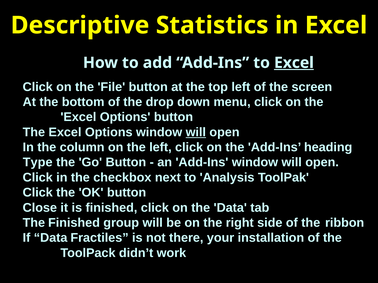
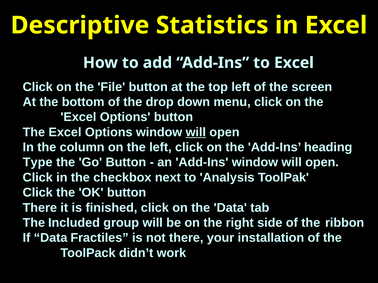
Excel underline: present -> none (294, 63)
Close: Close -> There (40, 208)
The Finished: Finished -> Included (74, 223)
